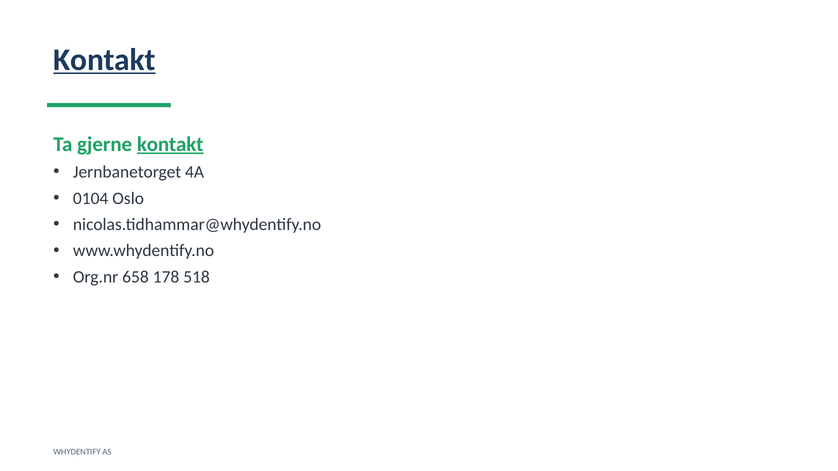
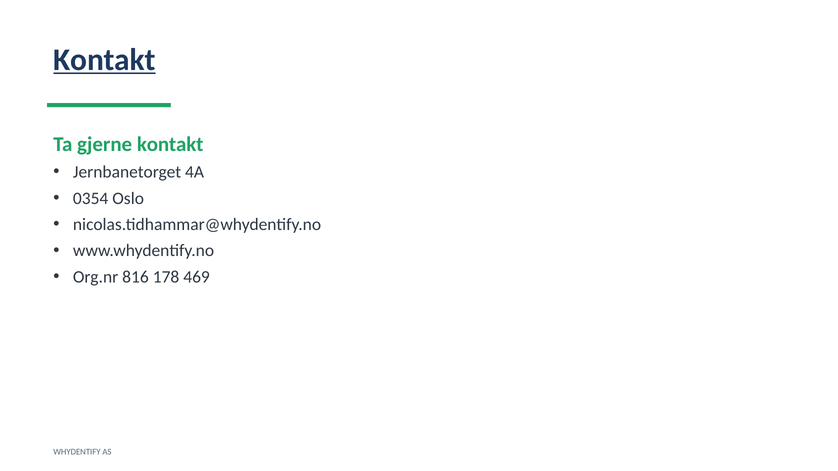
kontakt underline: present -> none (170, 144)
0104: 0104 -> 0354 (91, 199)
658: 658 -> 816 (135, 277)
518: 518 -> 469 (197, 277)
